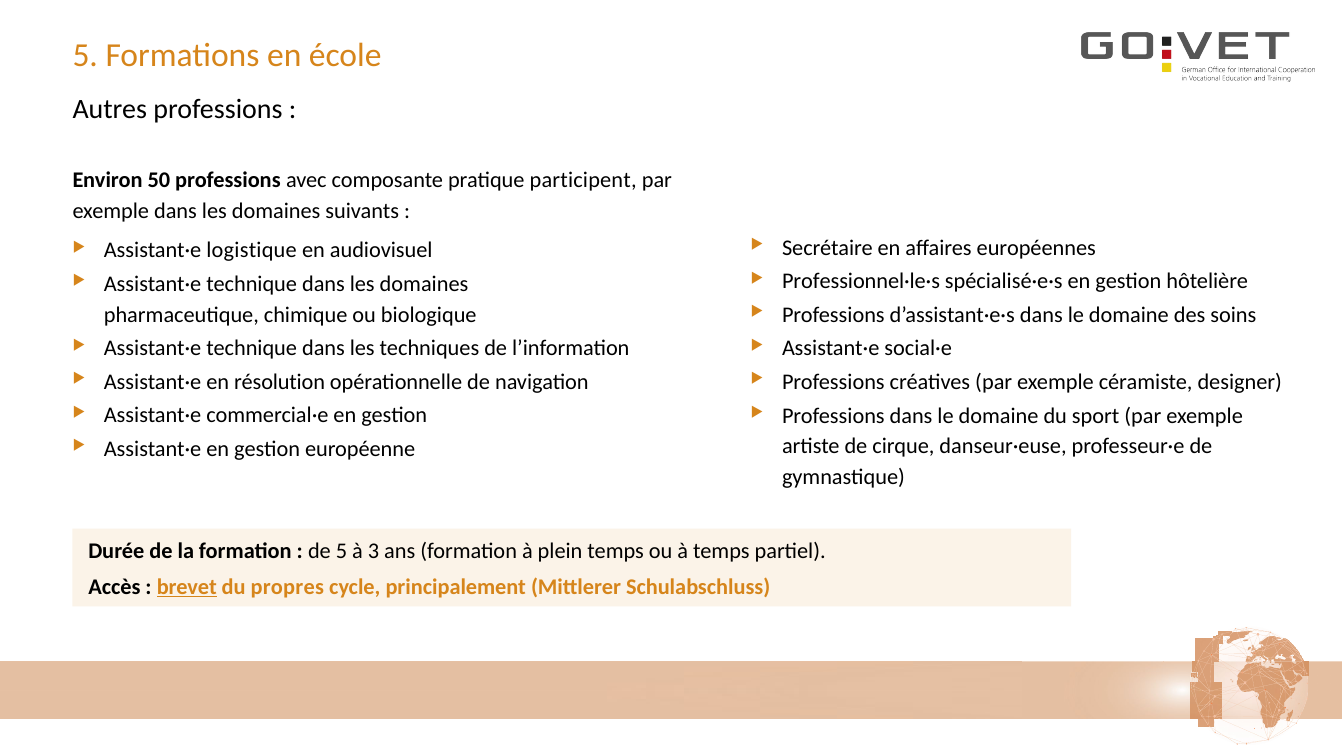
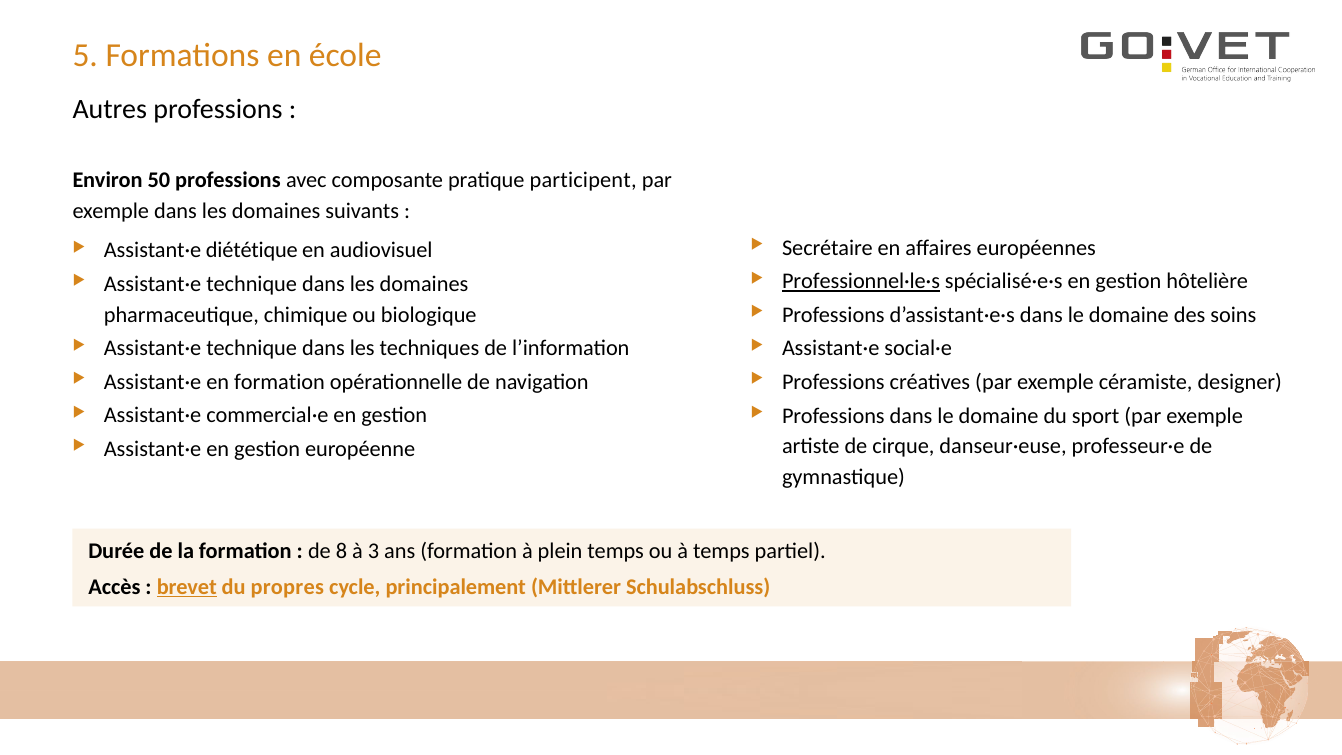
logistique: logistique -> diététique (252, 250)
Professionnel·le·s underline: none -> present (861, 281)
en résolution: résolution -> formation (280, 382)
de 5: 5 -> 8 (342, 551)
